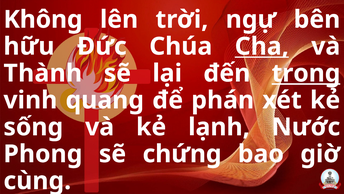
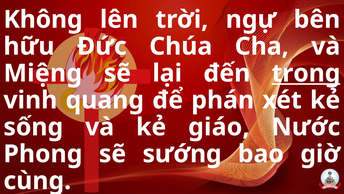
Cha underline: present -> none (262, 46)
Thành: Thành -> Miệng (43, 73)
lạnh: lạnh -> giáo (219, 127)
chứng: chứng -> sướng (182, 154)
